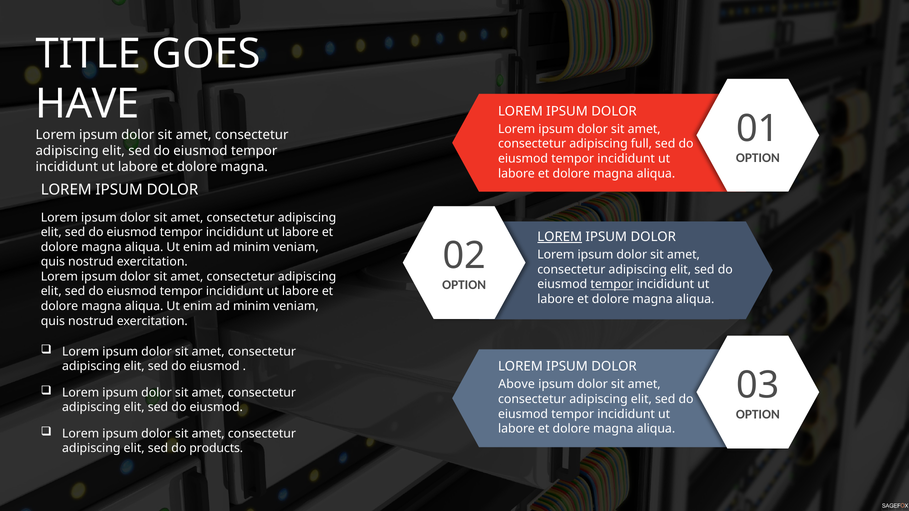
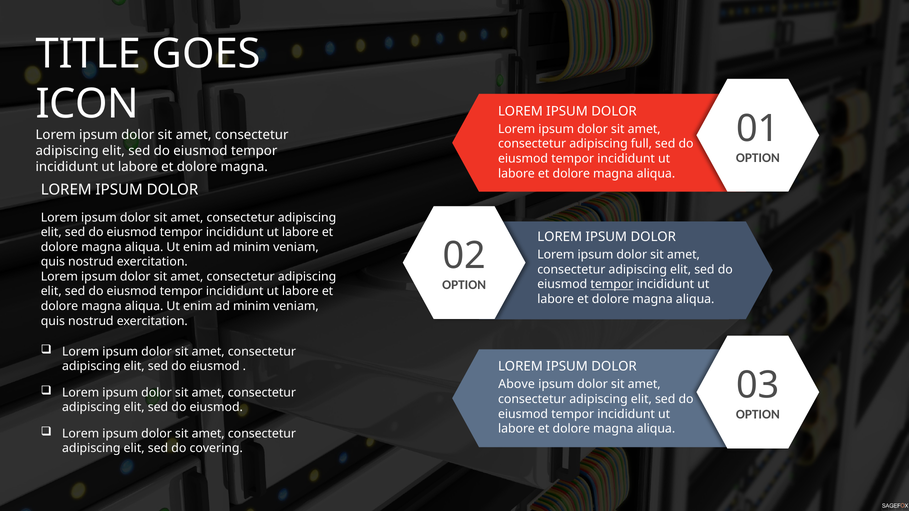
HAVE: HAVE -> ICON (87, 104)
LOREM underline: present -> none (560, 237)
products: products -> covering (216, 449)
